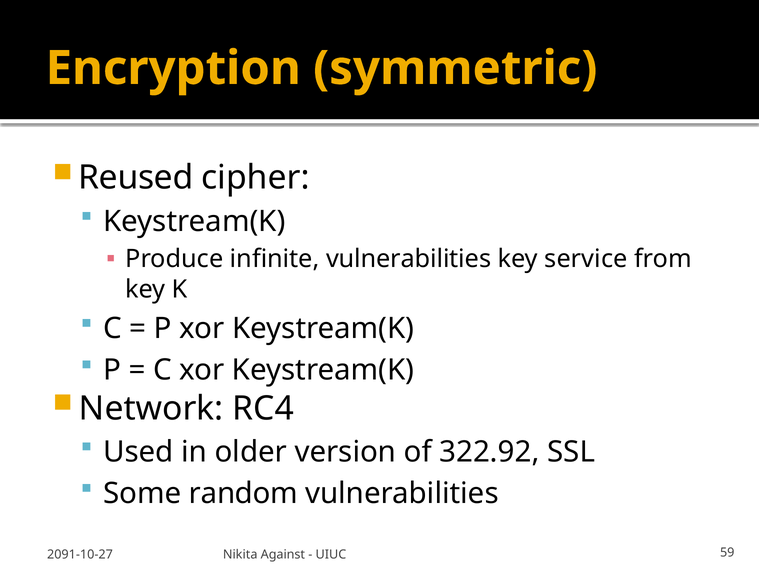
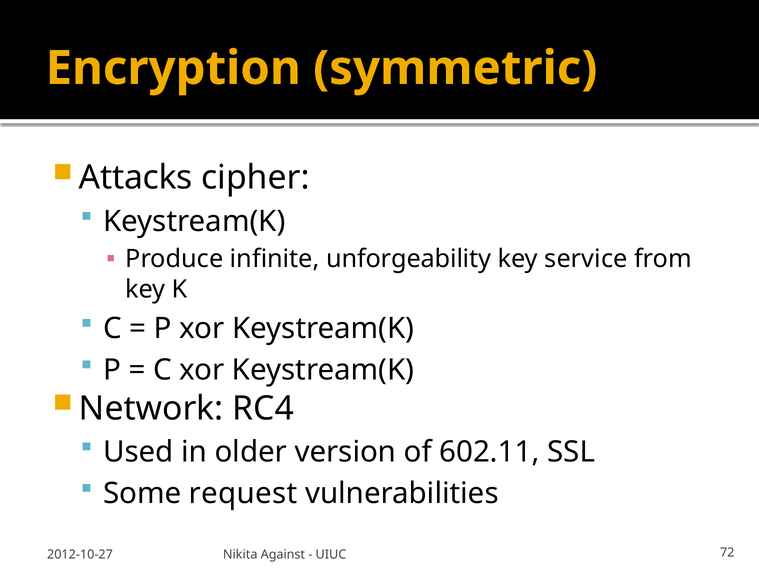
Reused: Reused -> Attacks (136, 178)
infinite vulnerabilities: vulnerabilities -> unforgeability (409, 259)
322.92: 322.92 -> 602.11 (489, 451)
random: random -> request (243, 493)
2091-10-27: 2091-10-27 -> 2012-10-27 (80, 554)
59: 59 -> 72 (727, 552)
